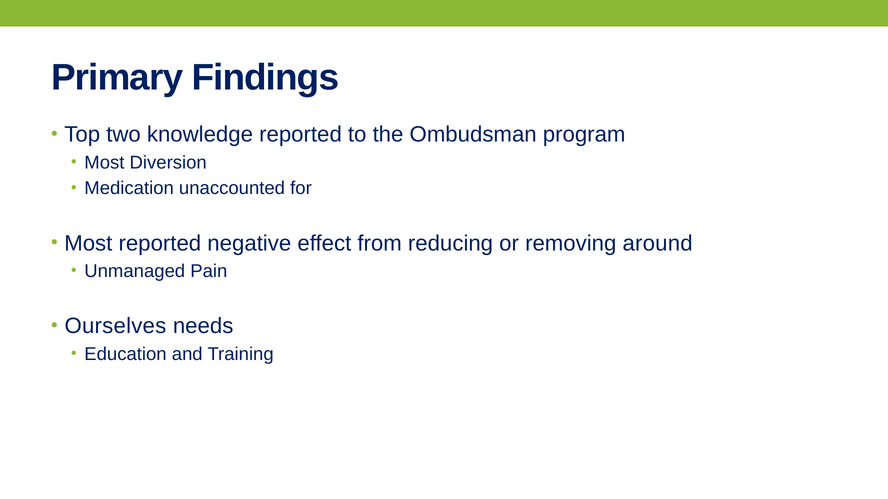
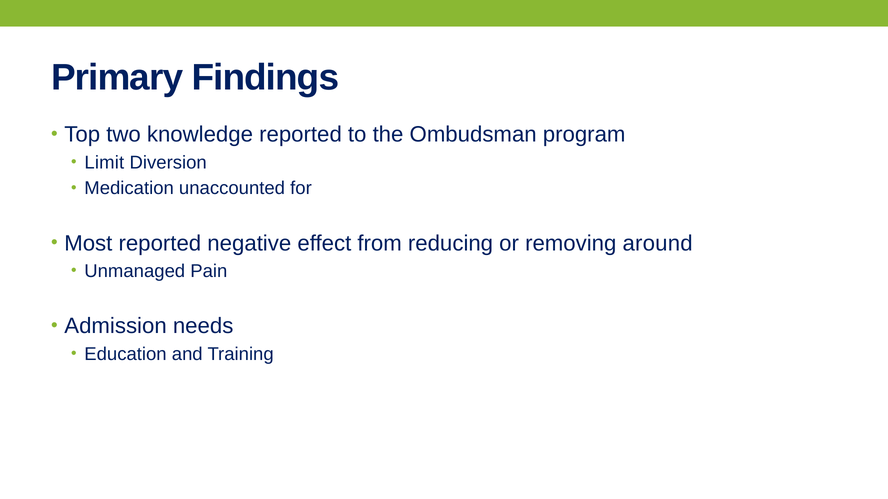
Most: Most -> Limit (104, 163)
Ourselves: Ourselves -> Admission (116, 326)
